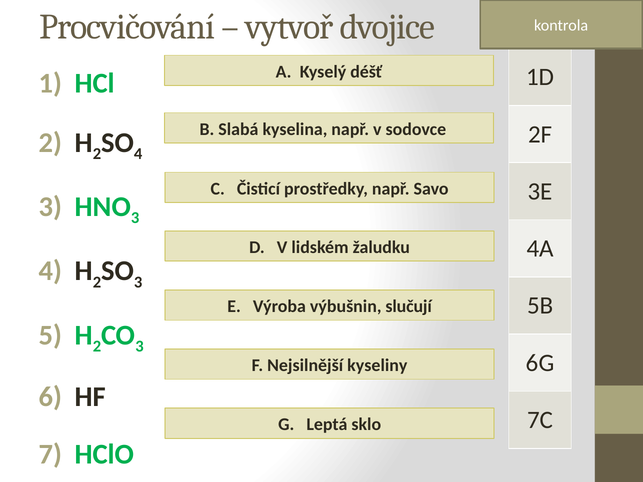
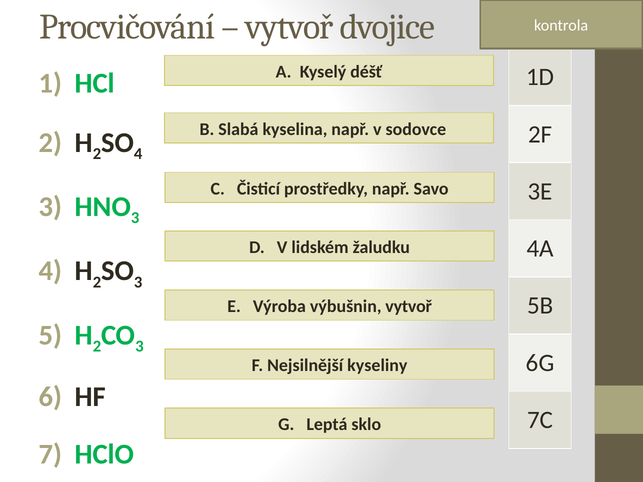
výbušnin slučují: slučují -> vytvoř (409, 306)
